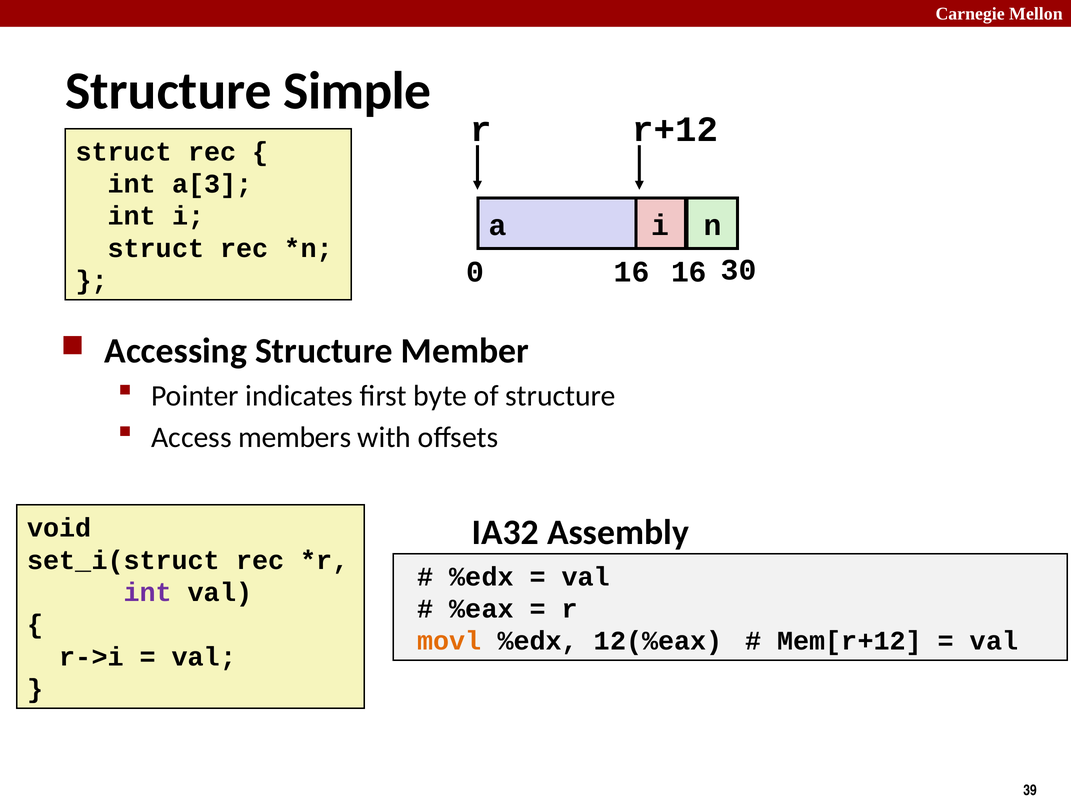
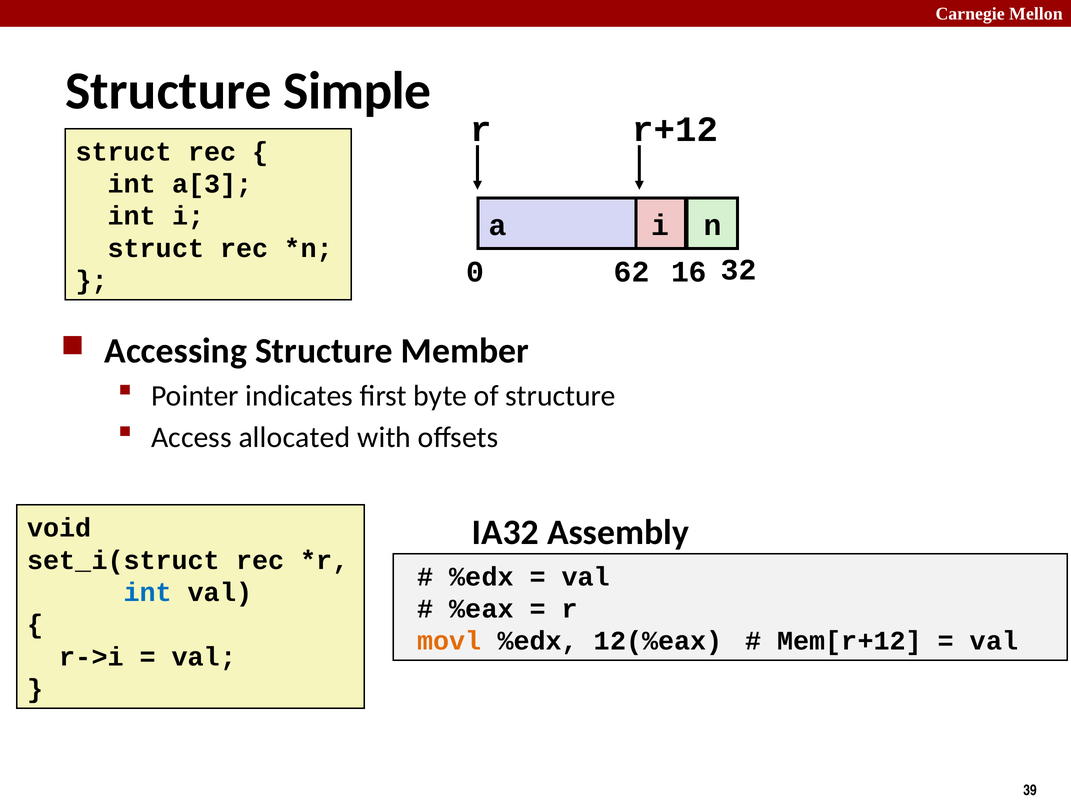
0 16: 16 -> 62 (632, 271)
30: 30 -> 32 (739, 270)
members: members -> allocated (294, 437)
int colour: purple -> blue (148, 592)
